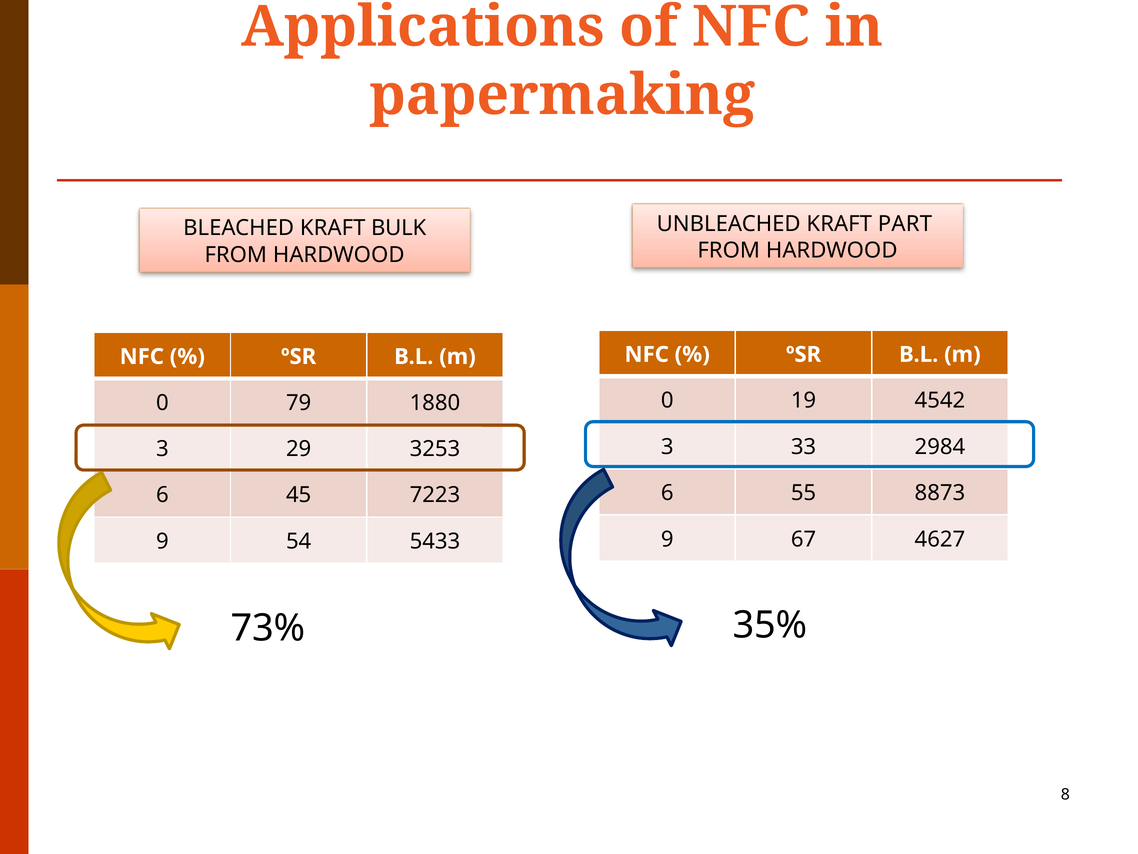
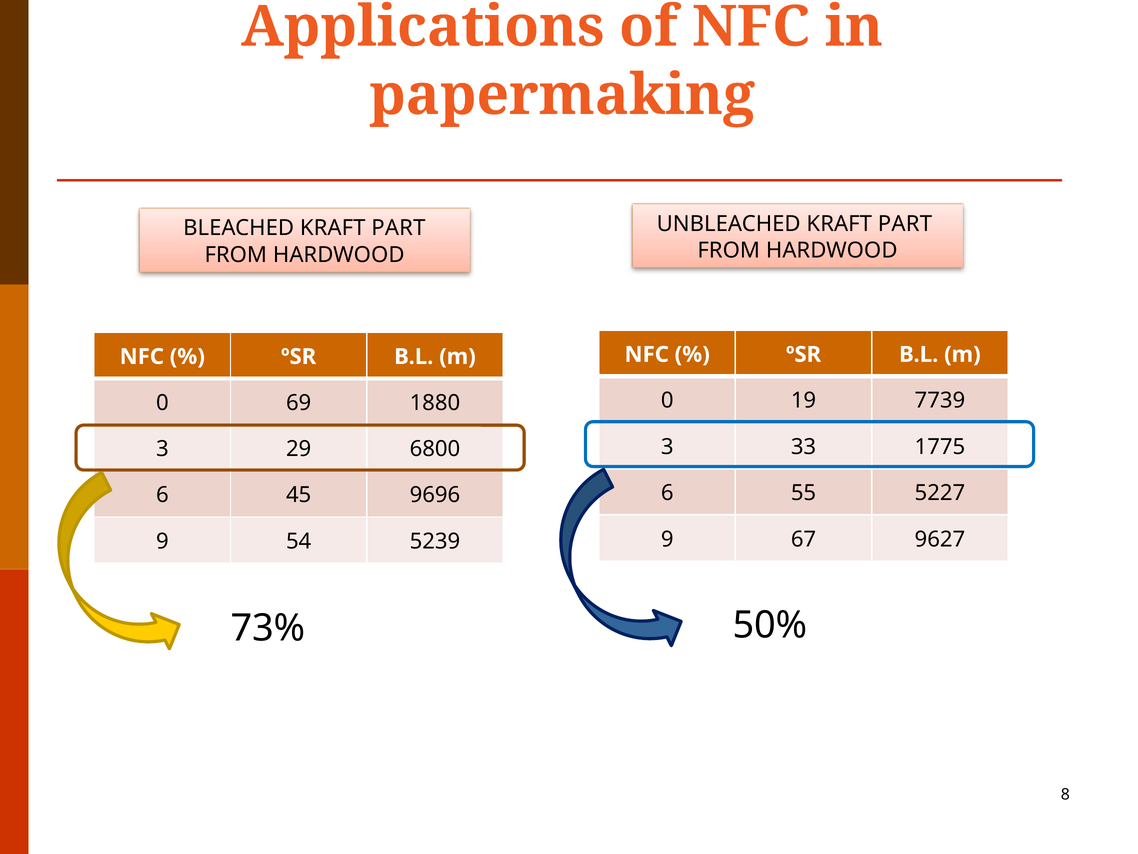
BLEACHED KRAFT BULK: BULK -> PART (398, 228)
4542: 4542 -> 7739 (940, 400)
79: 79 -> 69 (299, 403)
2984: 2984 -> 1775 (940, 447)
3253: 3253 -> 6800 (435, 449)
8873: 8873 -> 5227 (940, 493)
7223: 7223 -> 9696 (435, 495)
4627: 4627 -> 9627 (940, 539)
5433: 5433 -> 5239 (435, 541)
35%: 35% -> 50% (770, 625)
